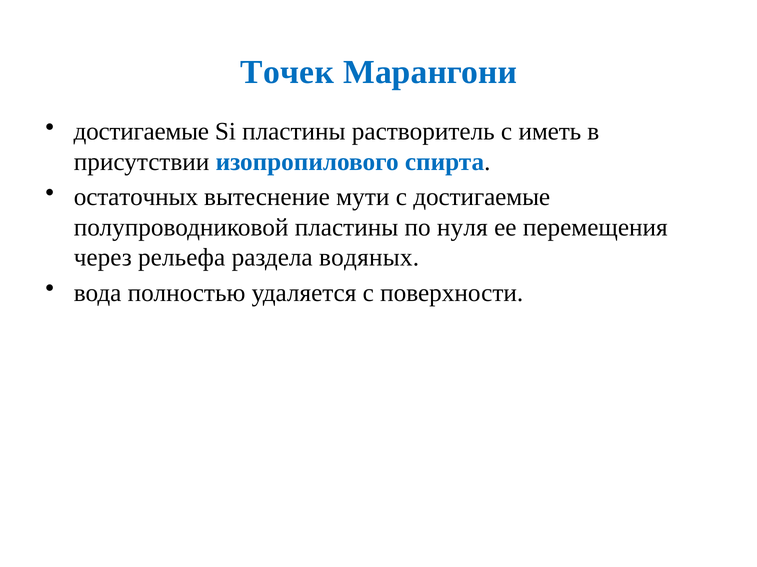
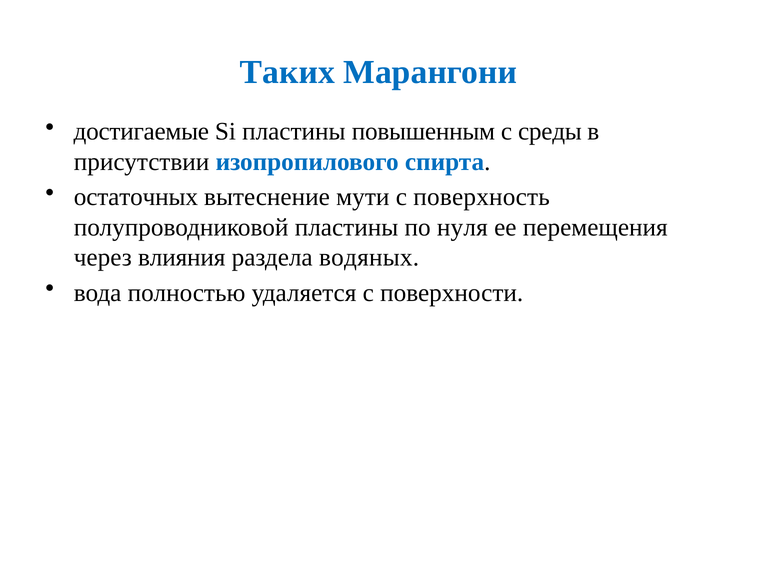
Точек: Точек -> Таких (287, 72)
растворитель: растворитель -> повышенным (423, 132)
иметь: иметь -> среды (550, 132)
с достигаемые: достигаемые -> поверхность (482, 197)
рельефа: рельефа -> влияния (182, 258)
